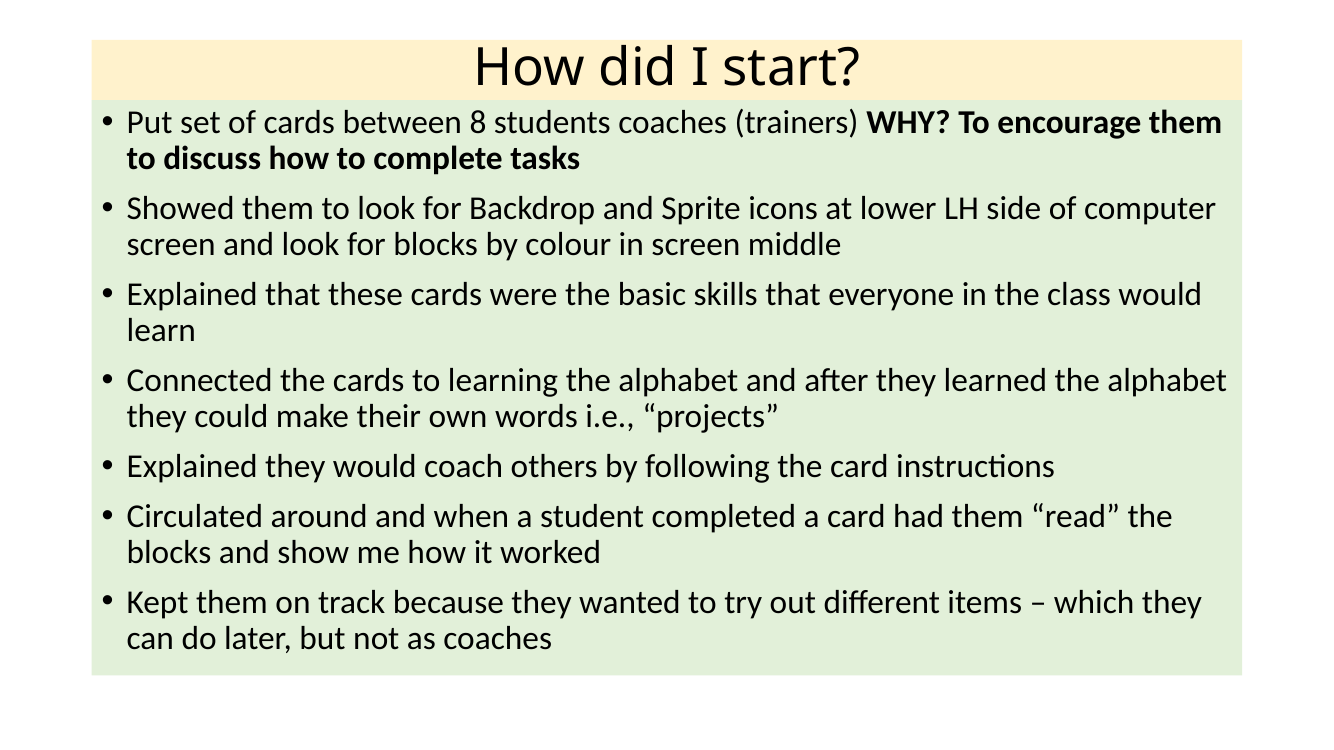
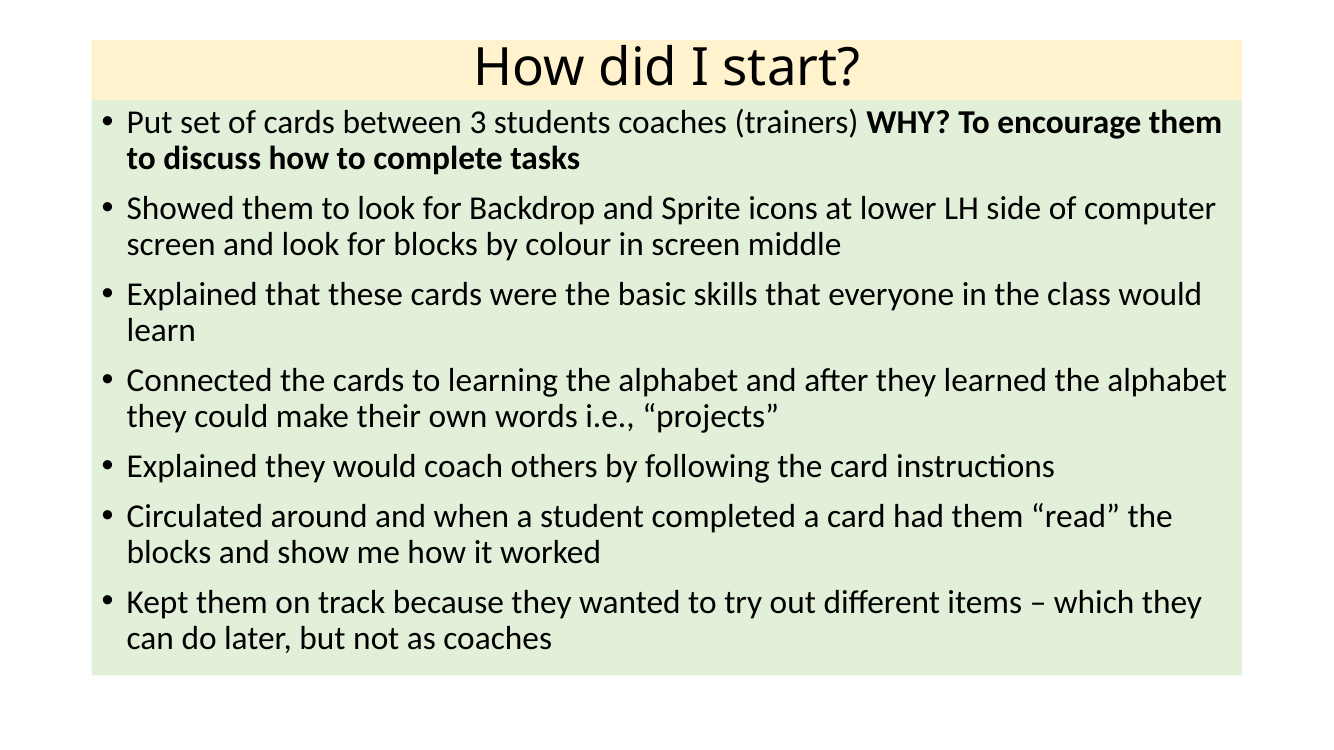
8: 8 -> 3 (478, 123)
